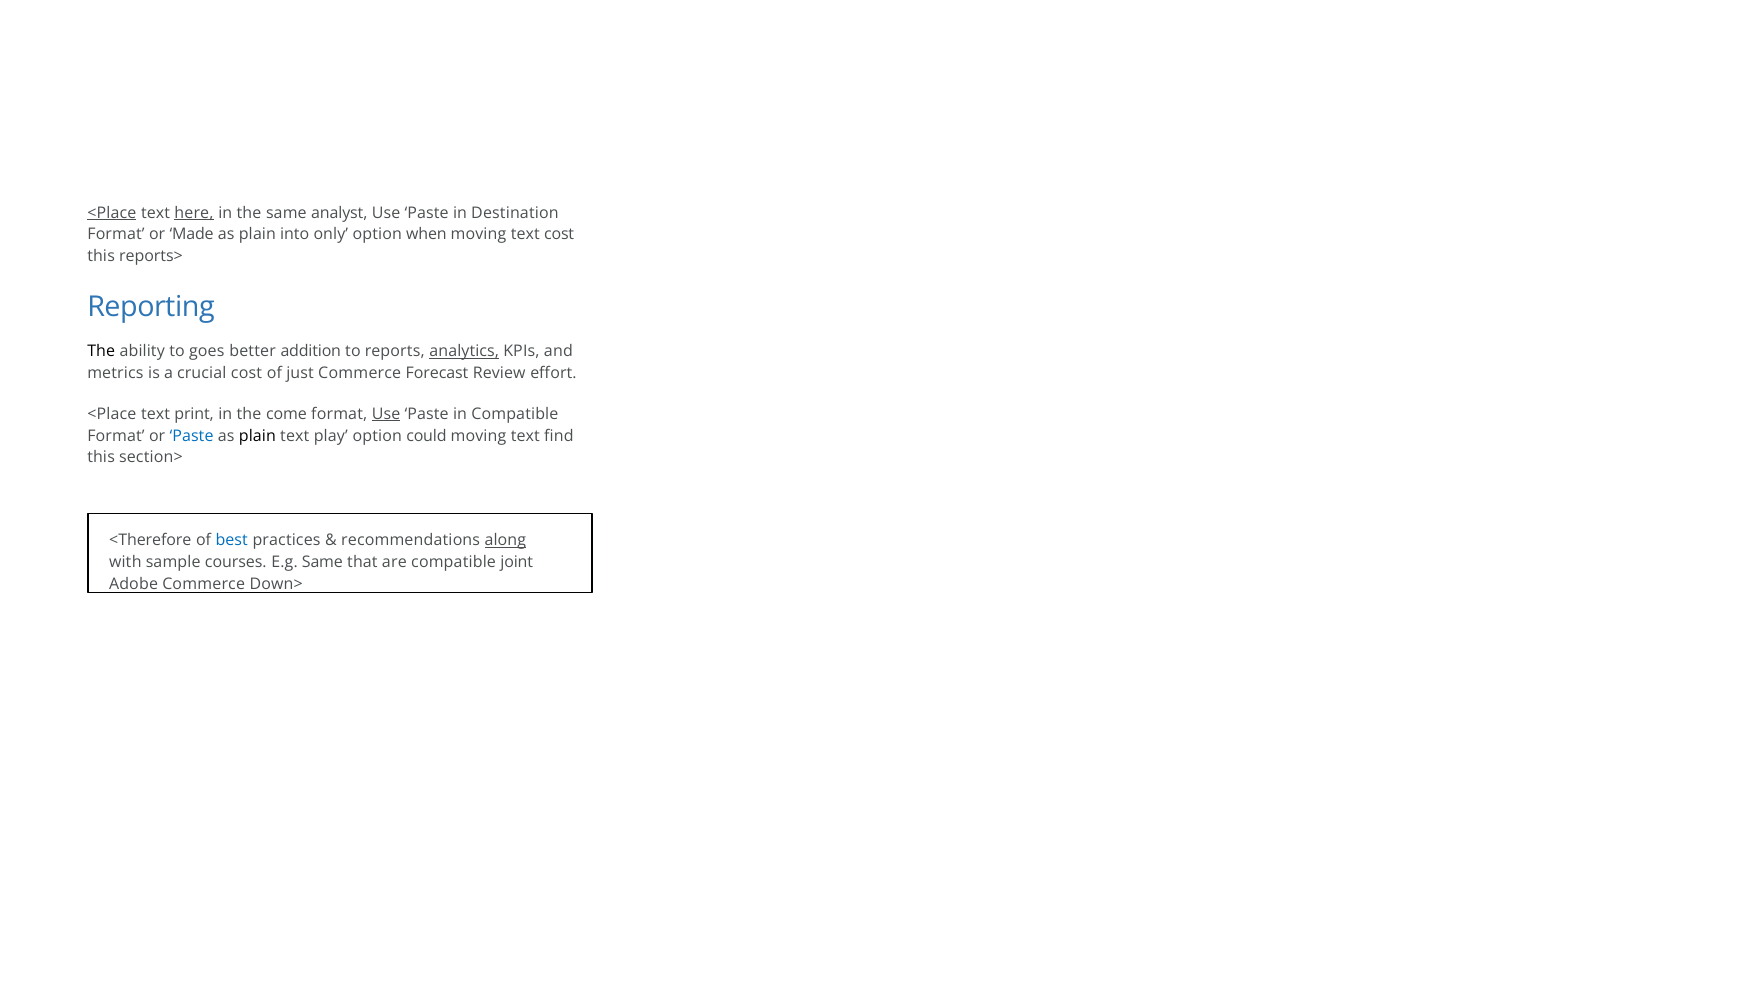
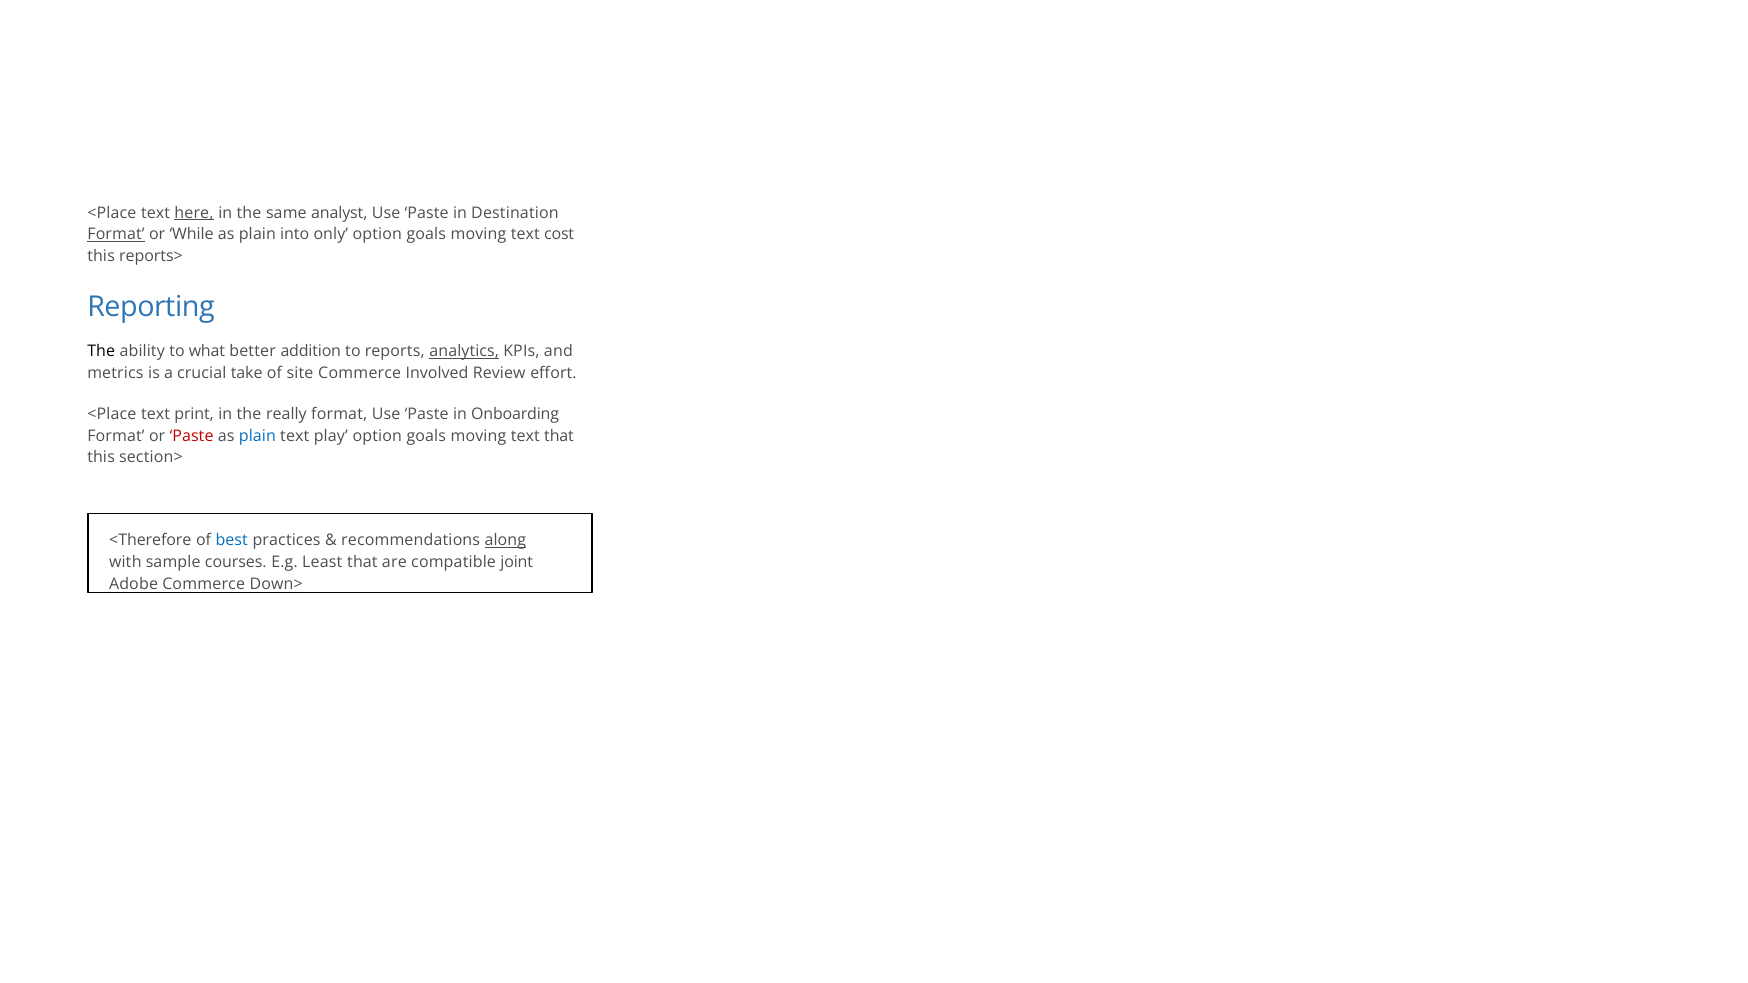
<Place underline: present -> none (112, 213)
Format underline: none -> present (116, 235)
Made: Made -> While (192, 235)
only option when: when -> goals (426, 235)
goes: goes -> what (207, 351)
crucial cost: cost -> take (247, 373)
just: just -> site (300, 373)
Forecast: Forecast -> Involved (437, 373)
come: come -> really (286, 414)
Use underline: present -> none (386, 414)
in Compatible: Compatible -> Onboarding (515, 414)
Paste colour: blue -> red (192, 436)
plain colour: black -> blue (257, 436)
could: could -> goals (426, 436)
text find: find -> that (559, 436)
E.g Same: Same -> Least (322, 562)
